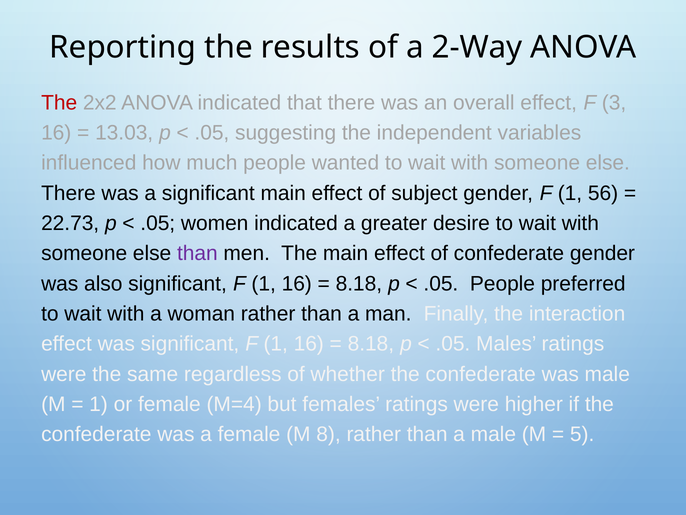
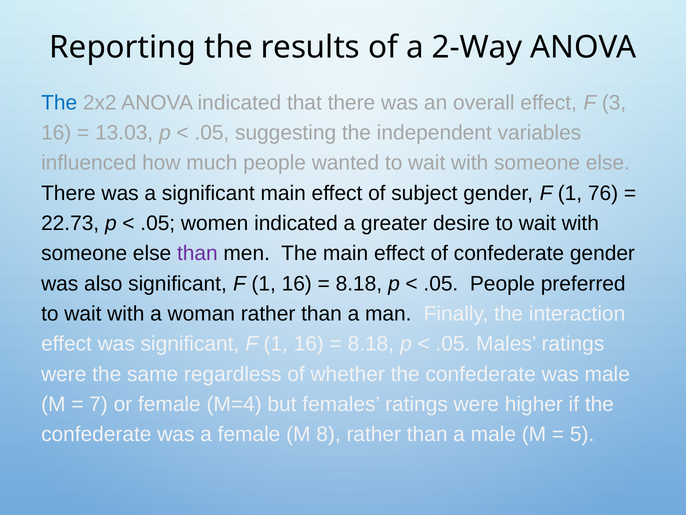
The colour: red -> blue (59, 102)
56: 56 -> 76 (603, 193)
1: 1 -> 7 (99, 404)
